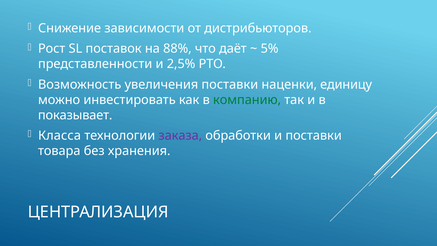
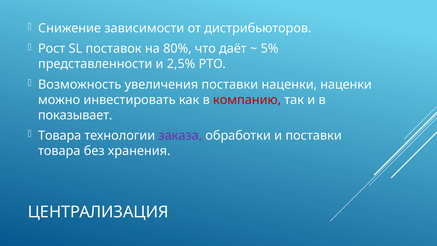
88%: 88% -> 80% (177, 49)
наценки единицу: единицу -> наценки (346, 85)
компанию colour: green -> red (247, 100)
Класса: Класса -> Товара (60, 136)
